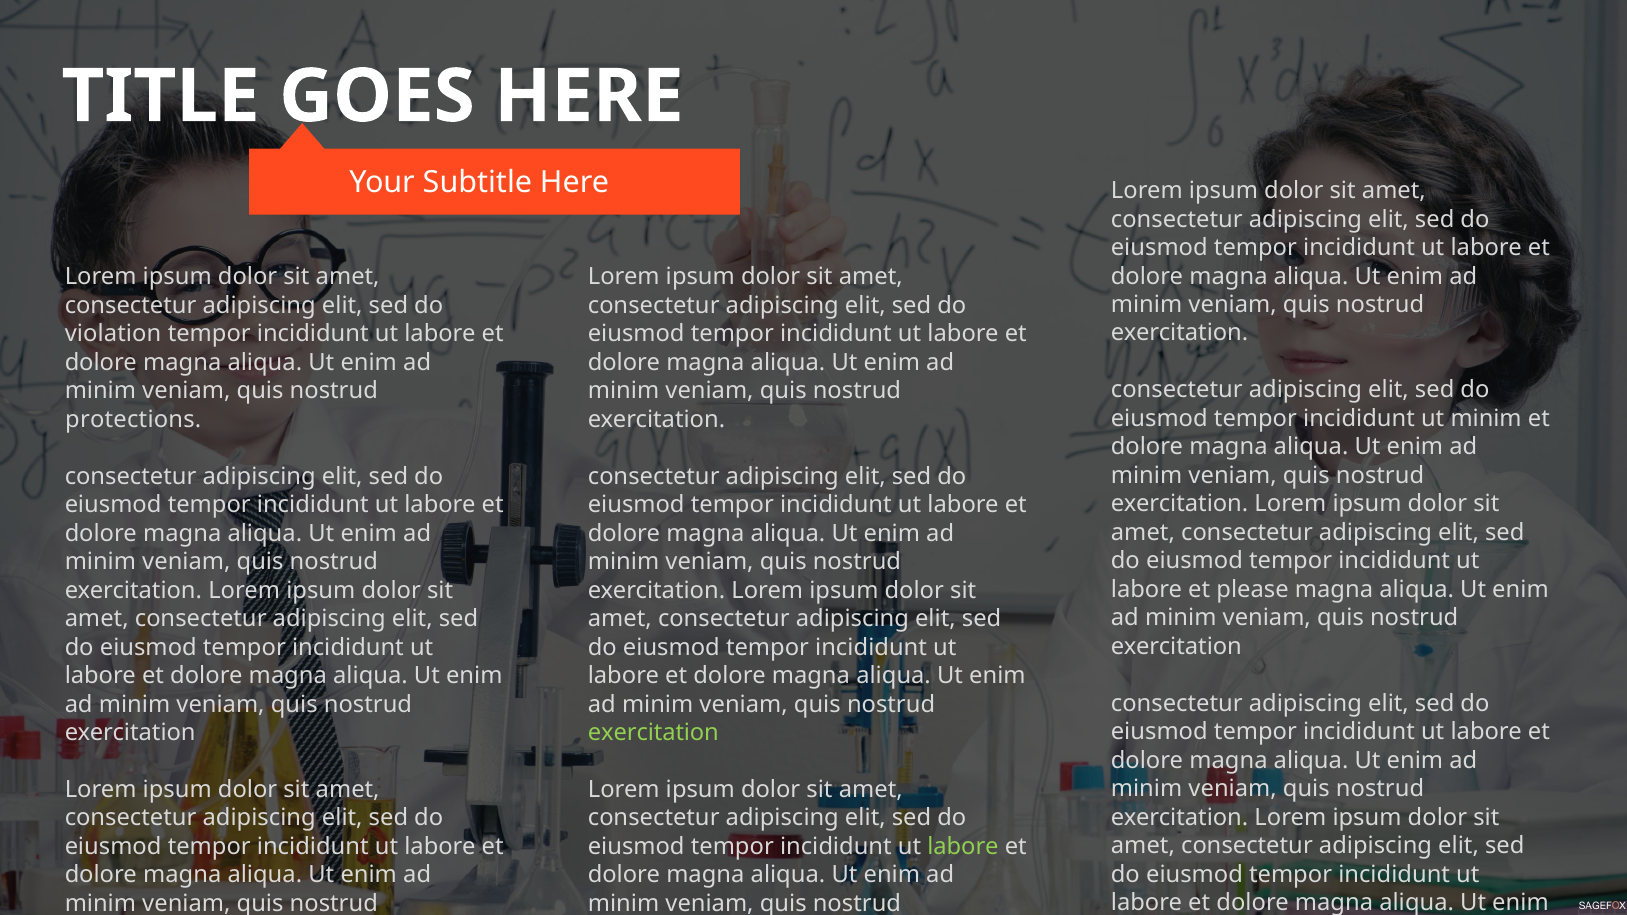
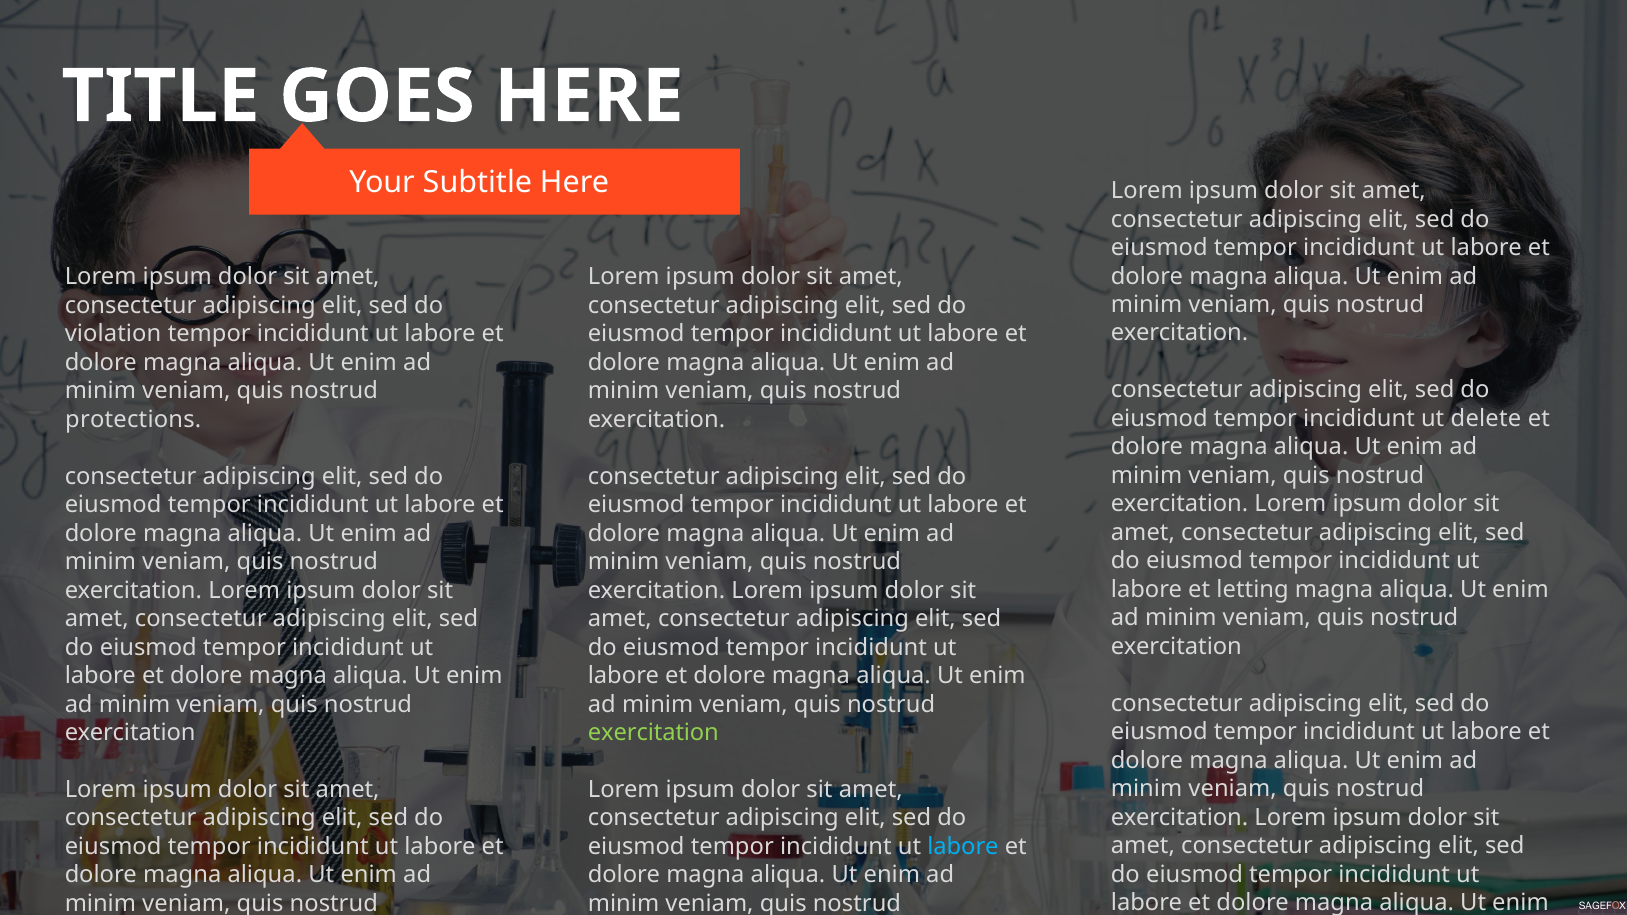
ut minim: minim -> delete (1486, 419)
please: please -> letting (1253, 590)
labore colour: light green -> light blue (963, 847)
